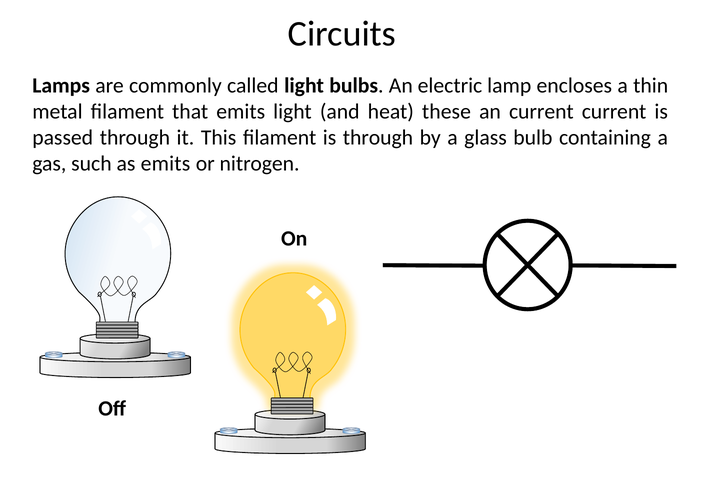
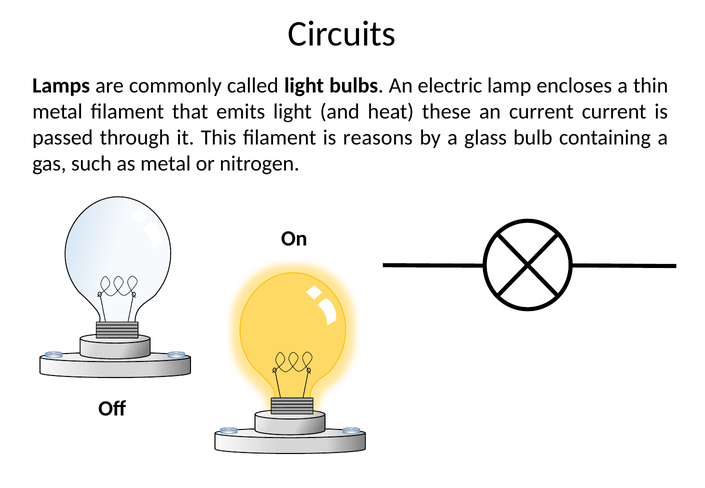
is through: through -> reasons (378, 137)
as emits: emits -> metal (166, 164)
